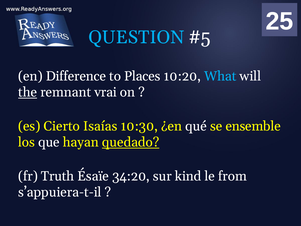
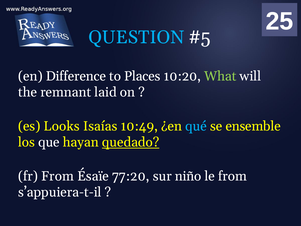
What colour: light blue -> light green (220, 76)
the underline: present -> none (28, 92)
vrai: vrai -> laid (106, 92)
Cierto: Cierto -> Looks (62, 126)
10:30: 10:30 -> 10:49 (139, 126)
qué colour: white -> light blue (196, 126)
fr Truth: Truth -> From (57, 176)
34:20: 34:20 -> 77:20 (131, 176)
kind: kind -> niño (188, 176)
